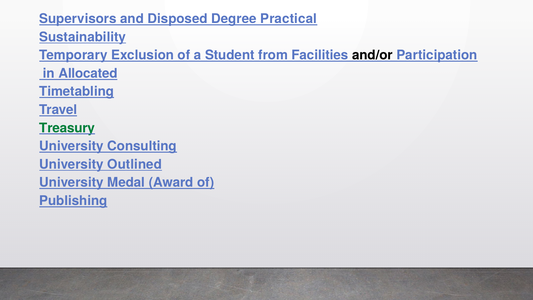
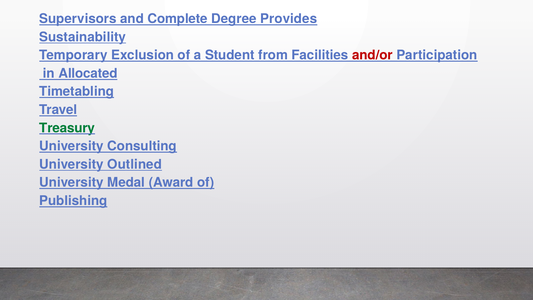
Disposed: Disposed -> Complete (178, 19)
Practical: Practical -> Provides (289, 19)
and/or colour: black -> red (372, 55)
